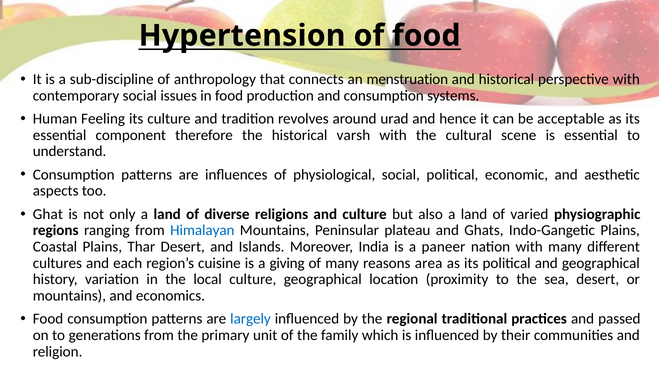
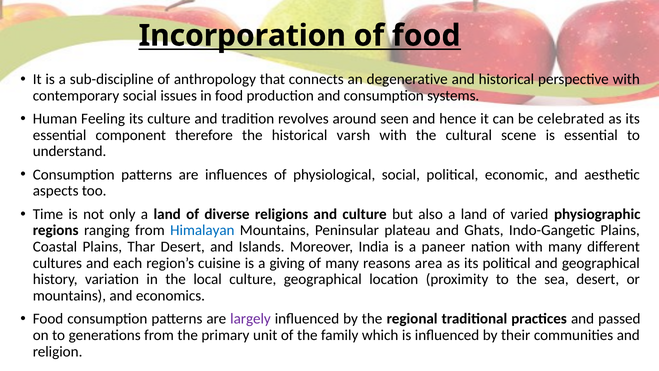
Hypertension: Hypertension -> Incorporation (242, 36)
menstruation: menstruation -> degenerative (407, 79)
urad: urad -> seen (395, 119)
acceptable: acceptable -> celebrated (571, 119)
Ghat: Ghat -> Time (48, 214)
largely colour: blue -> purple (251, 319)
